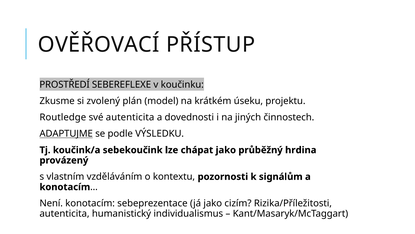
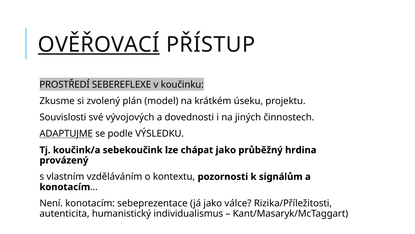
OVĚŘOVACÍ underline: none -> present (99, 45)
Routledge: Routledge -> Souvislosti (63, 117)
své autenticita: autenticita -> vývojových (130, 117)
cizím: cizím -> válce (238, 203)
